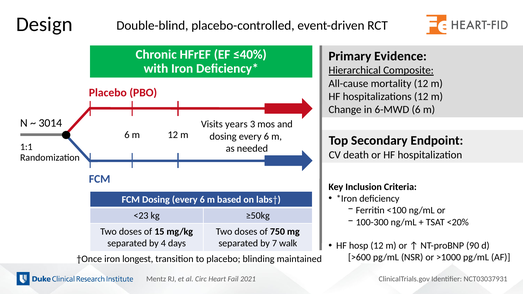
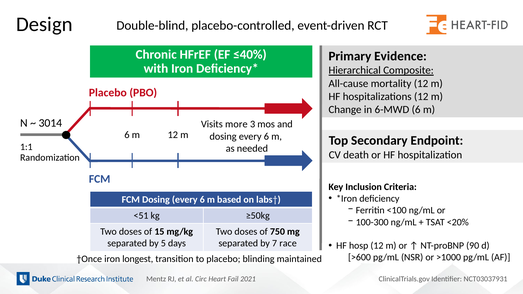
years: years -> more (236, 124)
<23: <23 -> <51 (141, 216)
4: 4 -> 5 (163, 244)
walk: walk -> race (288, 244)
